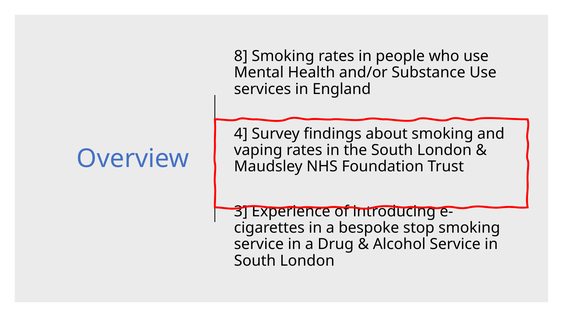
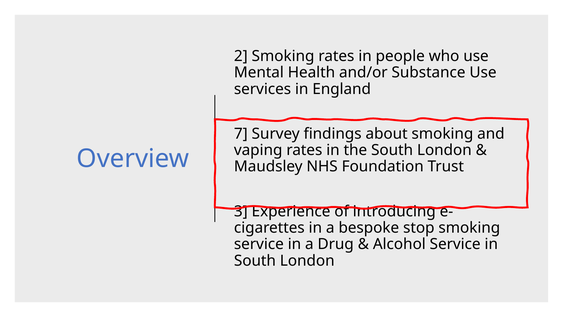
8: 8 -> 2 (241, 56)
4: 4 -> 7 (241, 134)
